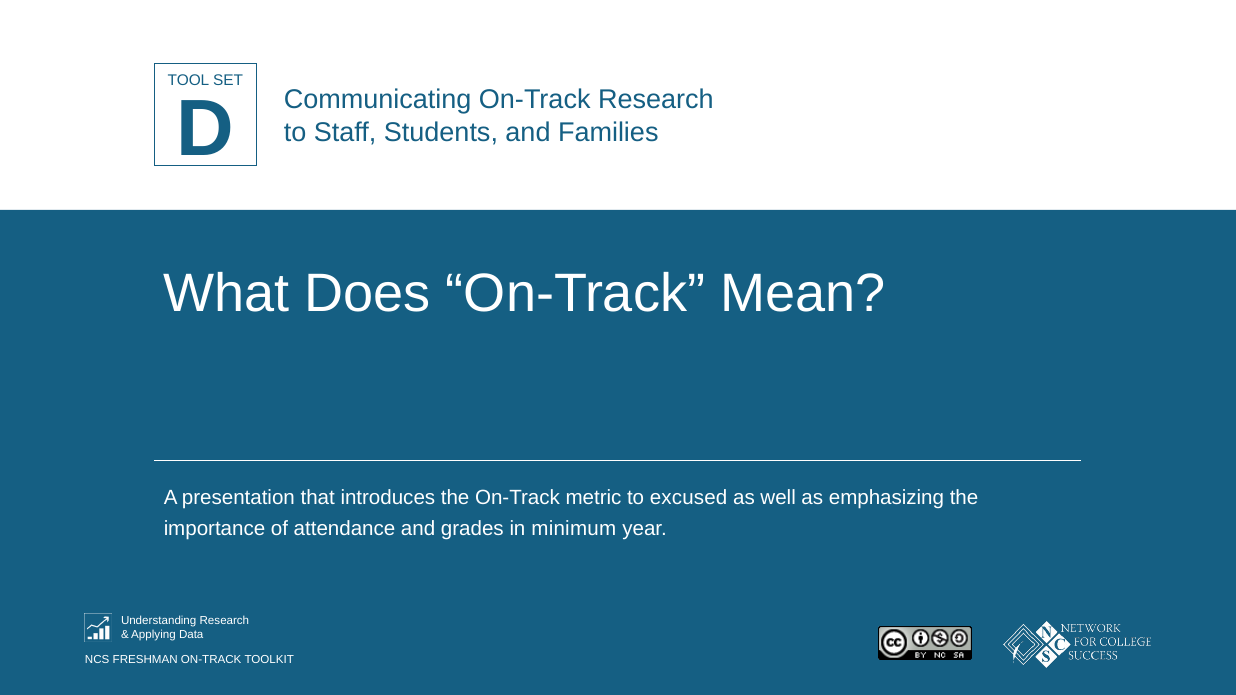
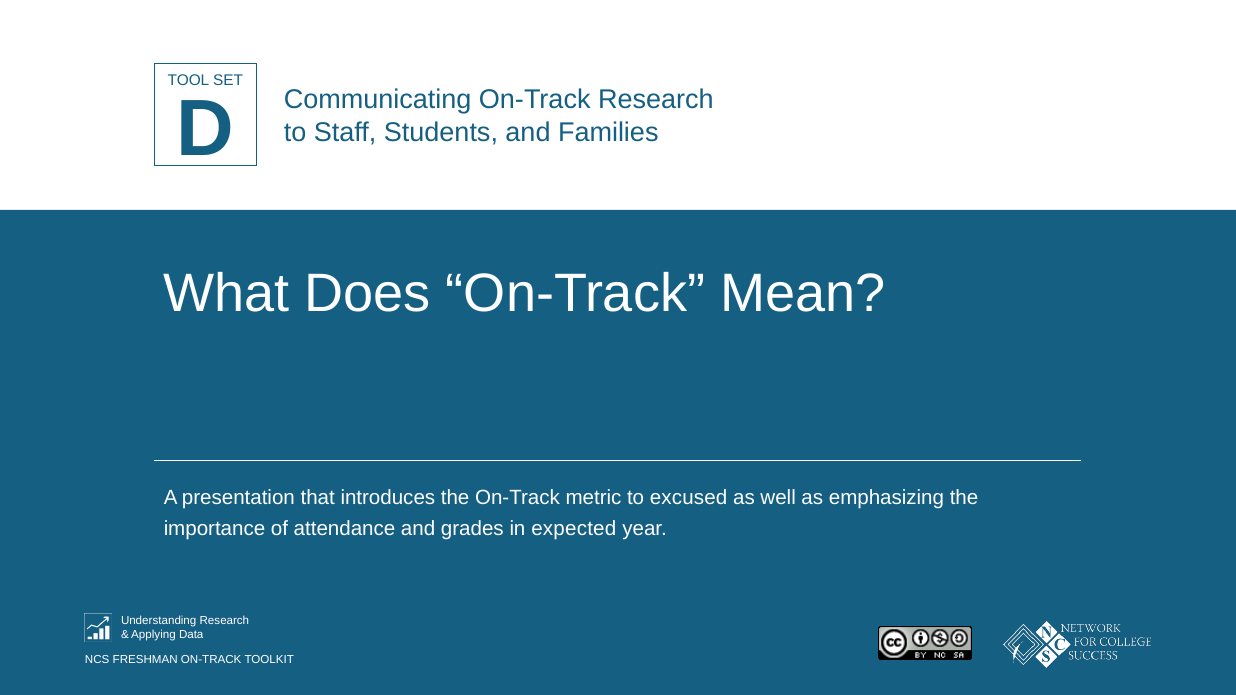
minimum: minimum -> expected (574, 529)
